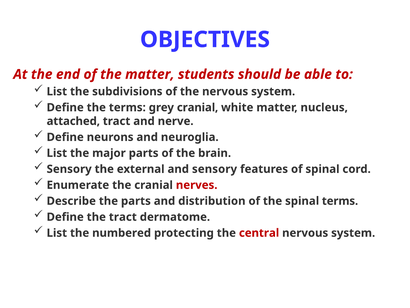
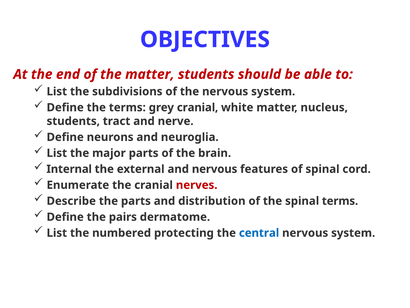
attached: attached -> students (73, 121)
Sensory: Sensory -> Internal (69, 169)
and sensory: sensory -> nervous (215, 169)
the tract: tract -> pairs (123, 217)
central colour: red -> blue (259, 233)
